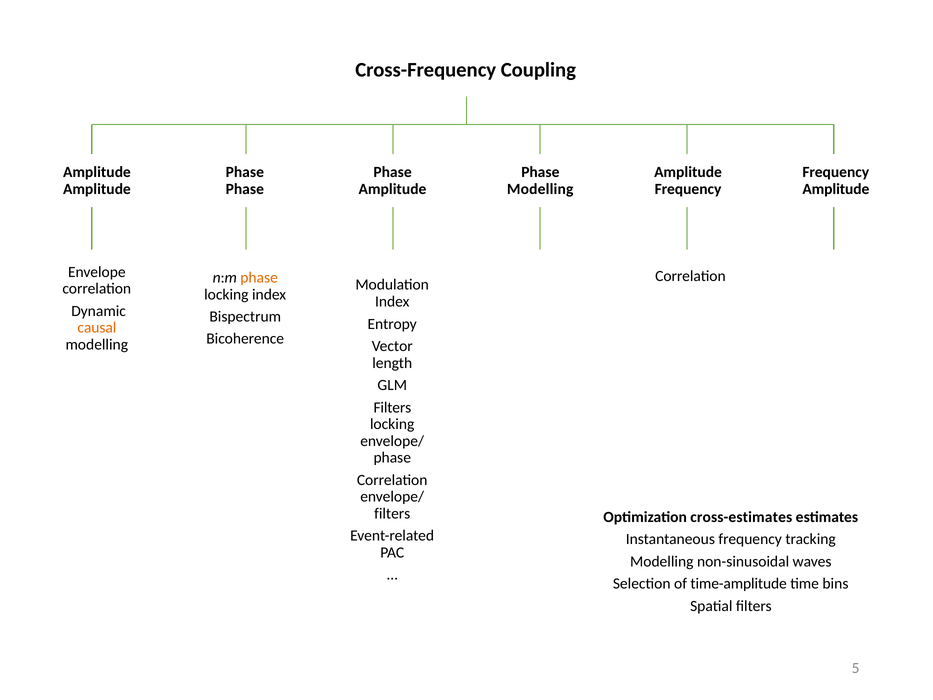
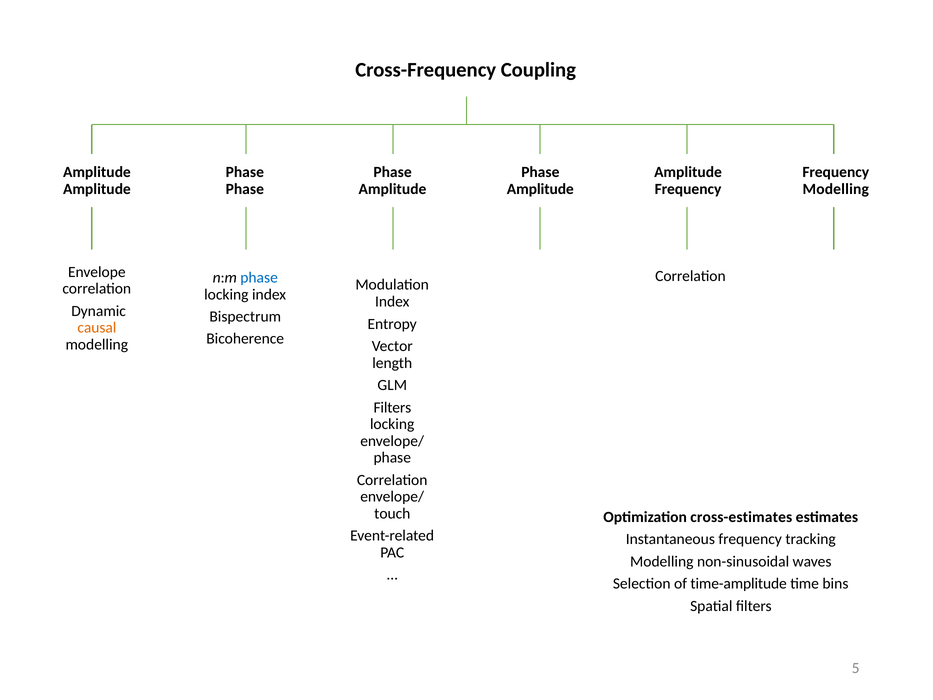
Modelling: Modelling -> Amplitude (540, 189)
Amplitude: Amplitude -> Modelling (836, 189)
phase colour: orange -> blue (259, 277)
filters: filters -> touch (392, 513)
